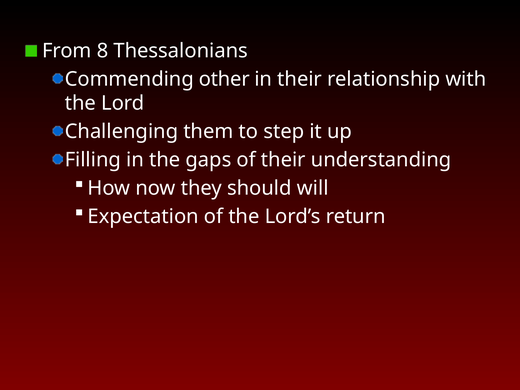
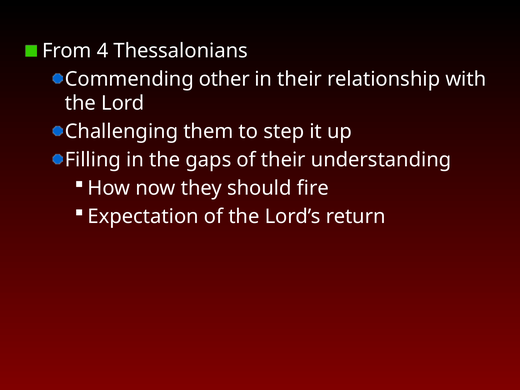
8: 8 -> 4 (103, 51)
will: will -> fire (313, 188)
